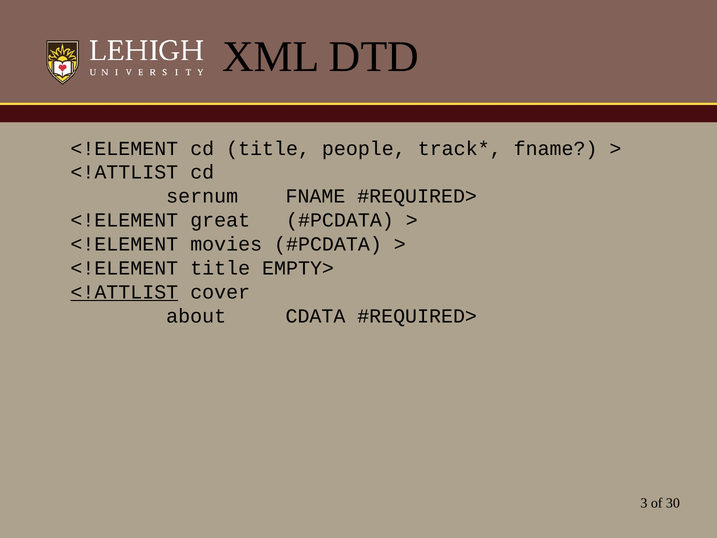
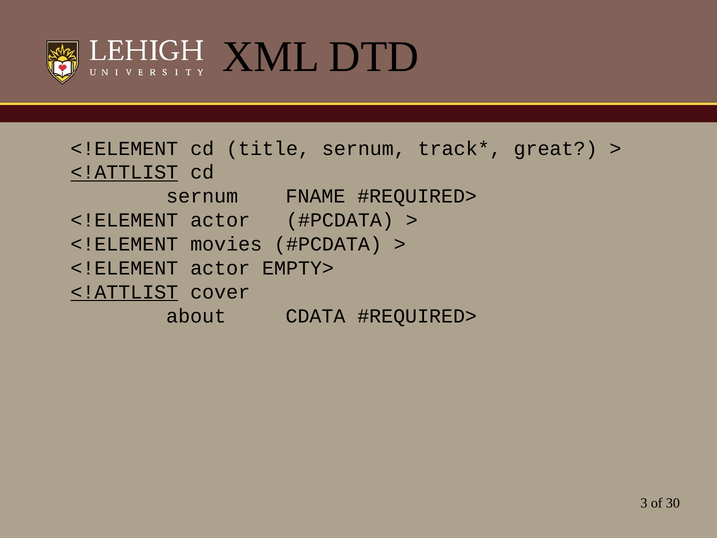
title people: people -> sernum (364, 148)
fname: fname -> great (556, 148)
<!ATTLIST underline: none -> present (124, 172)
great: great -> actor (220, 220)
title: title -> actor (220, 268)
